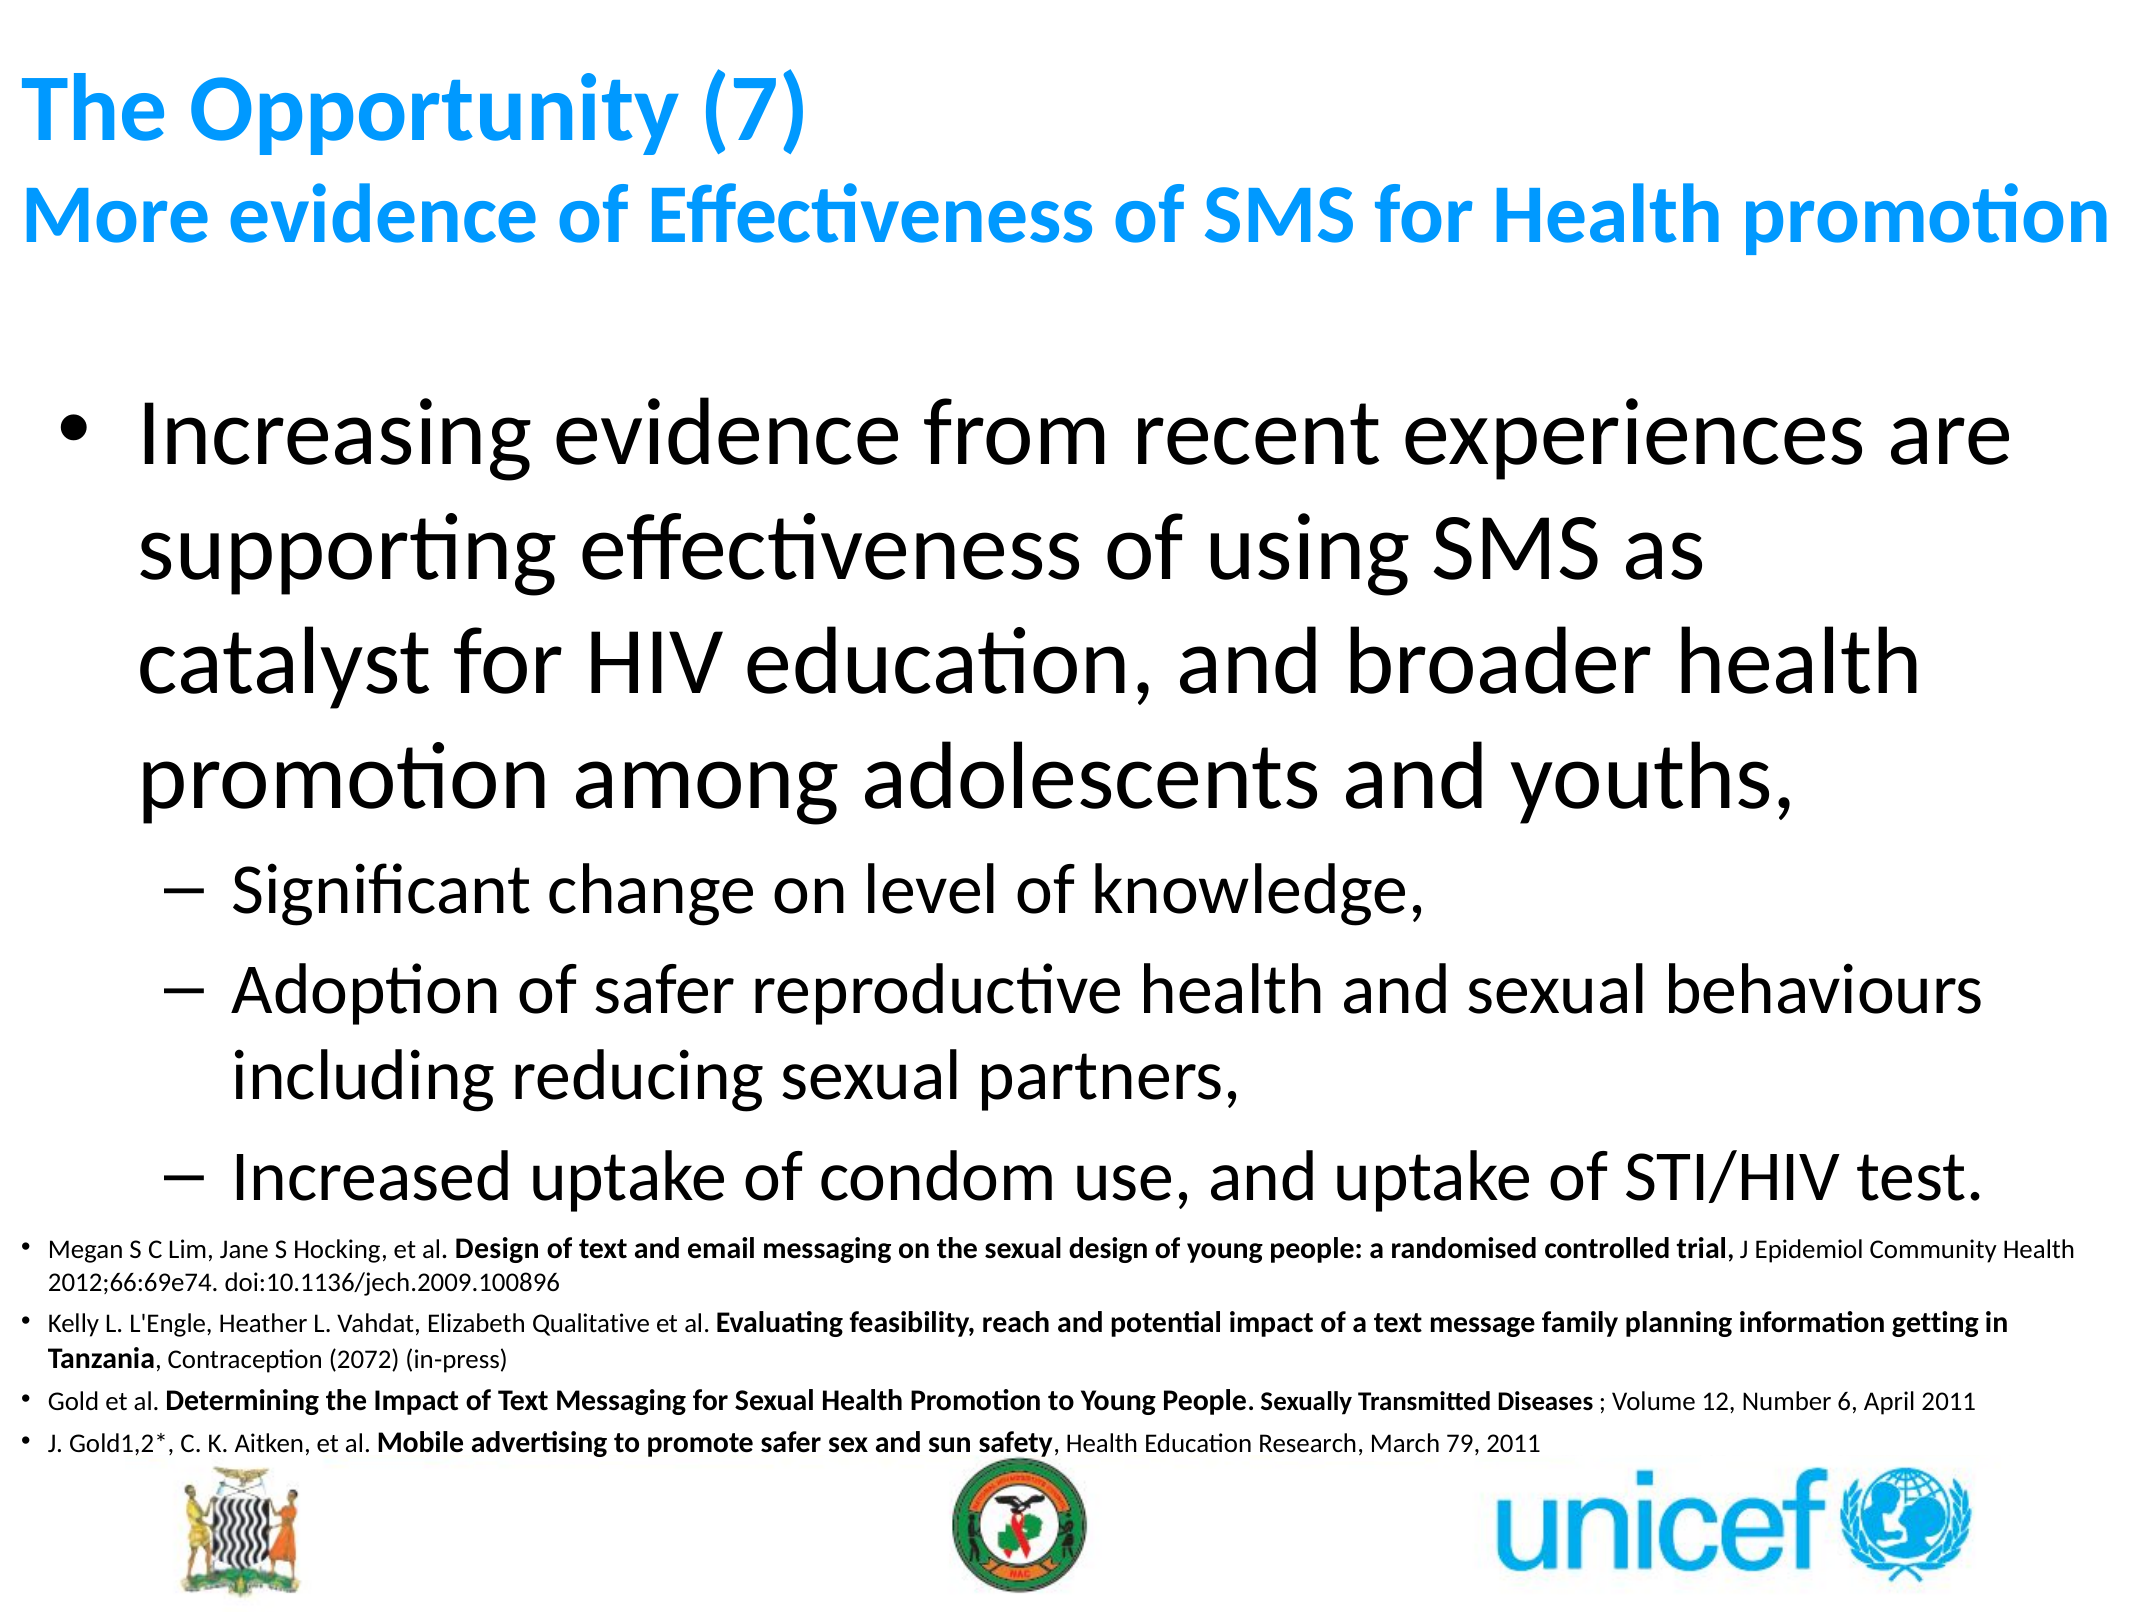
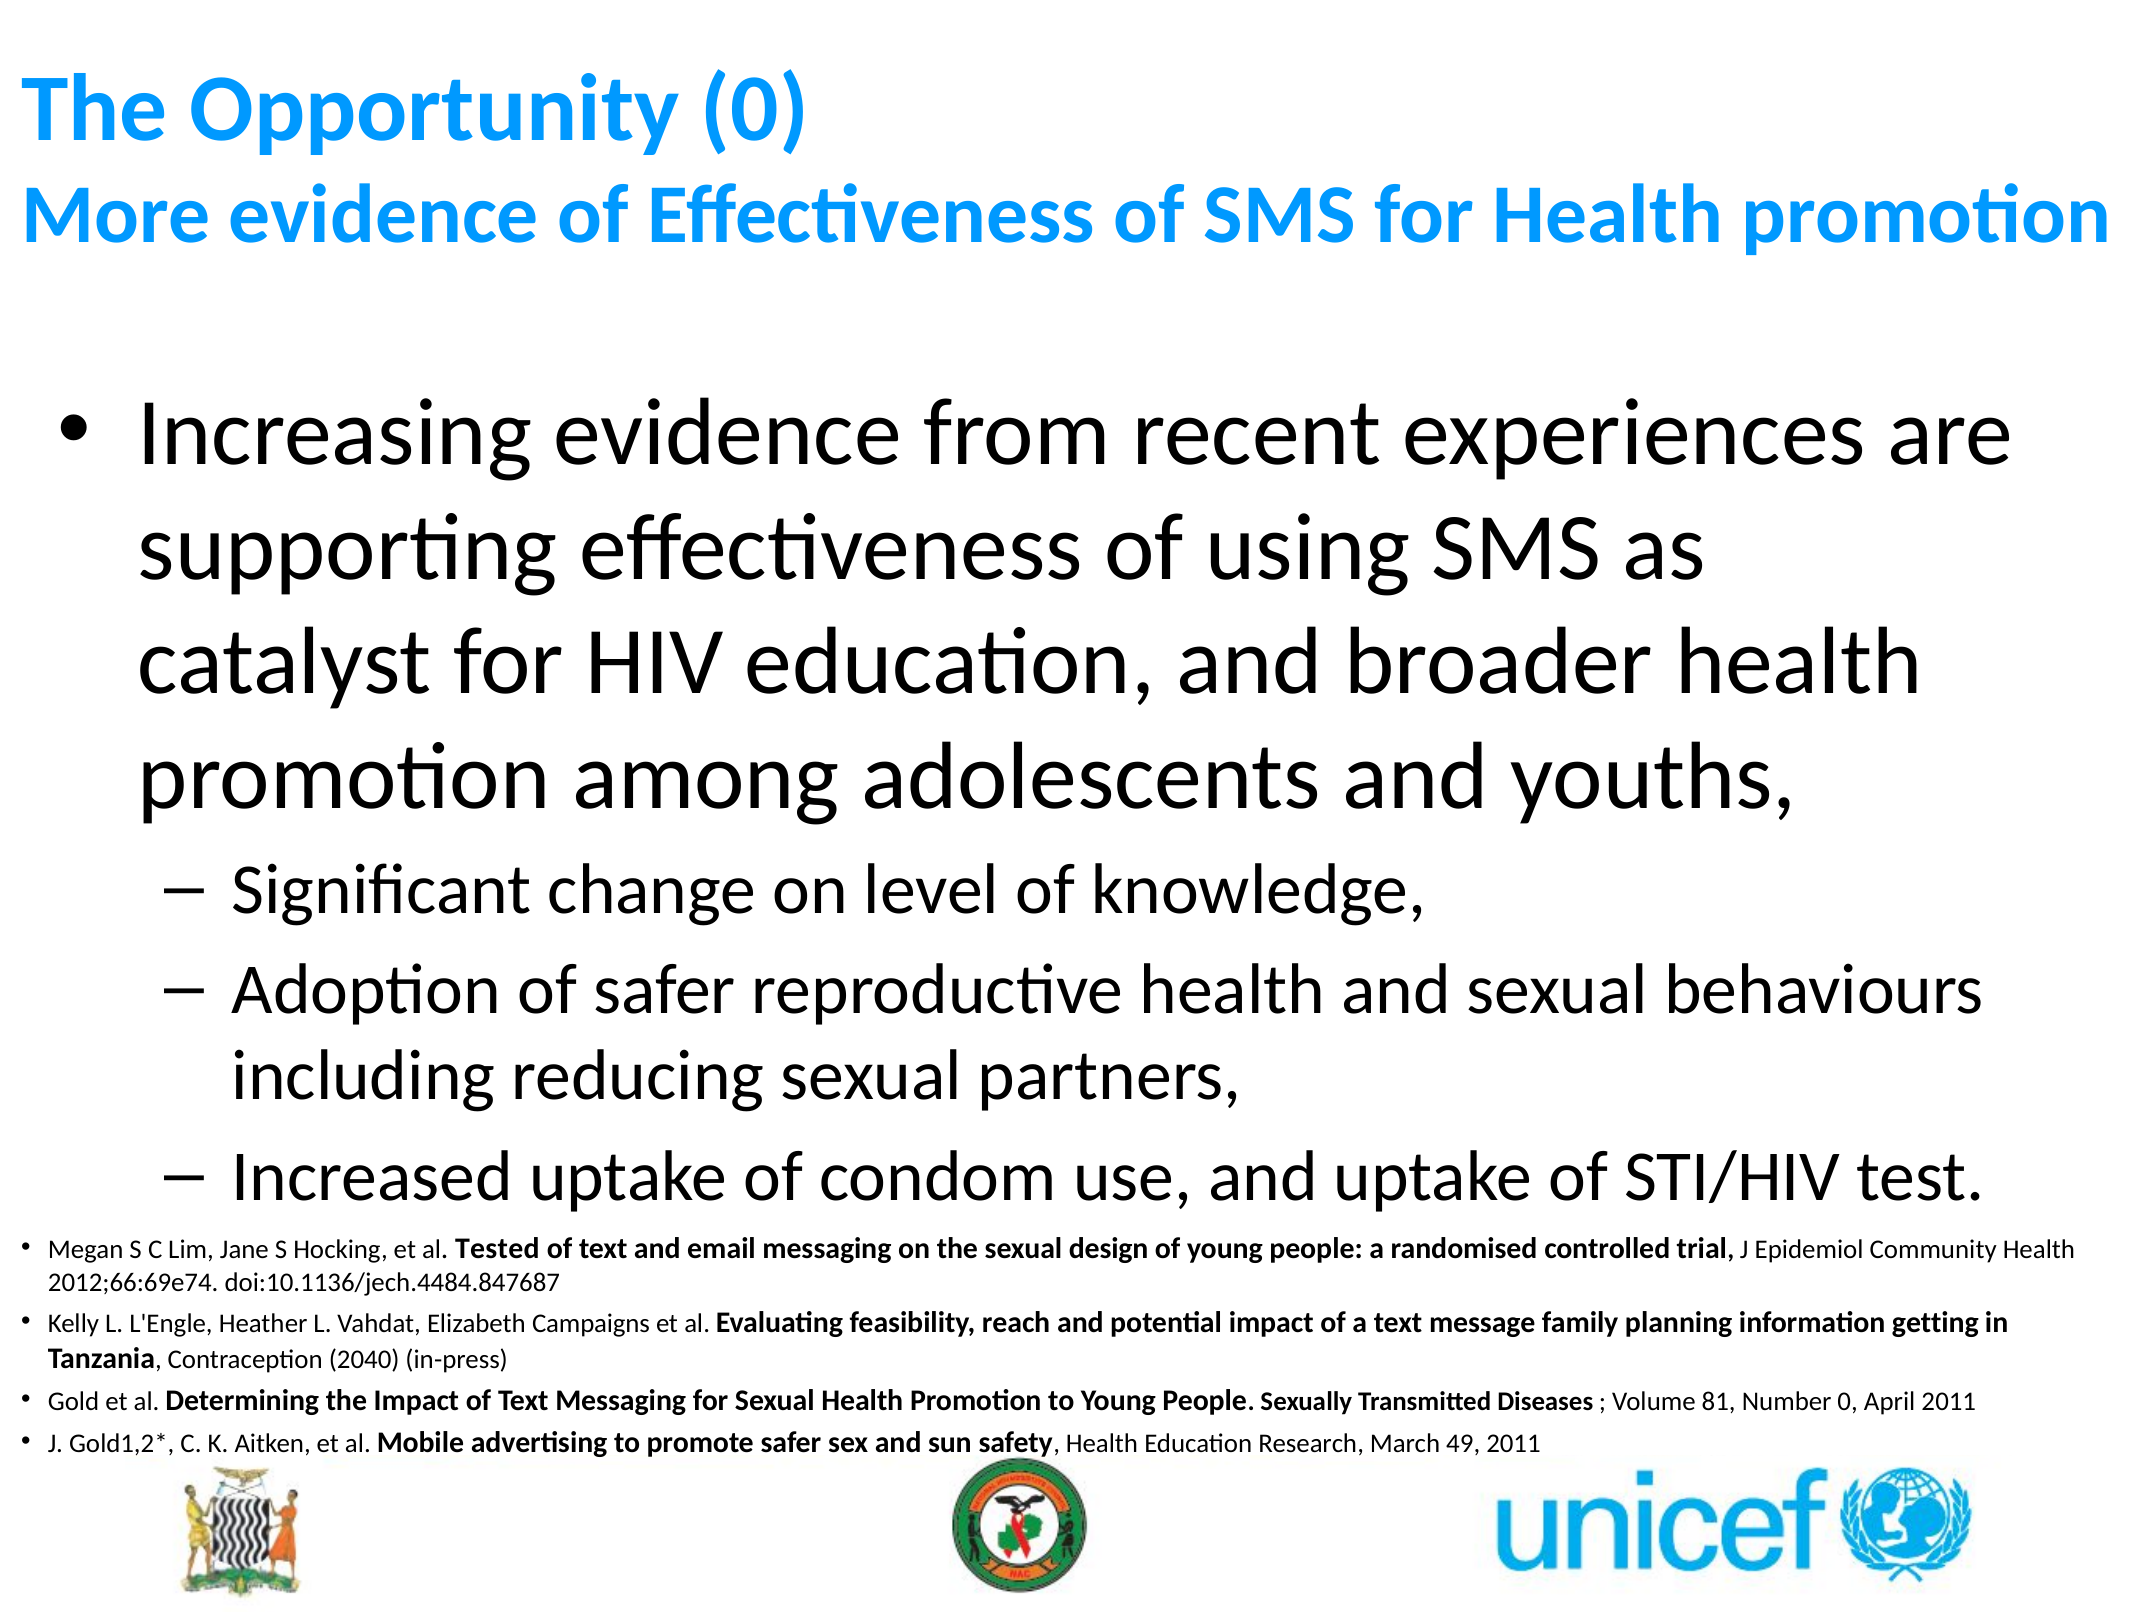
Opportunity 7: 7 -> 0 (755, 109)
al Design: Design -> Tested (497, 1248)
doi:10.1136/jech.2009.100896: doi:10.1136/jech.2009.100896 -> doi:10.1136/jech.4484.847687 (392, 1282)
Qualitative: Qualitative -> Campaigns (591, 1324)
2072: 2072 -> 2040 (364, 1359)
12: 12 -> 81 (1719, 1401)
Number 6: 6 -> 0 (1848, 1401)
79: 79 -> 49 (1463, 1443)
